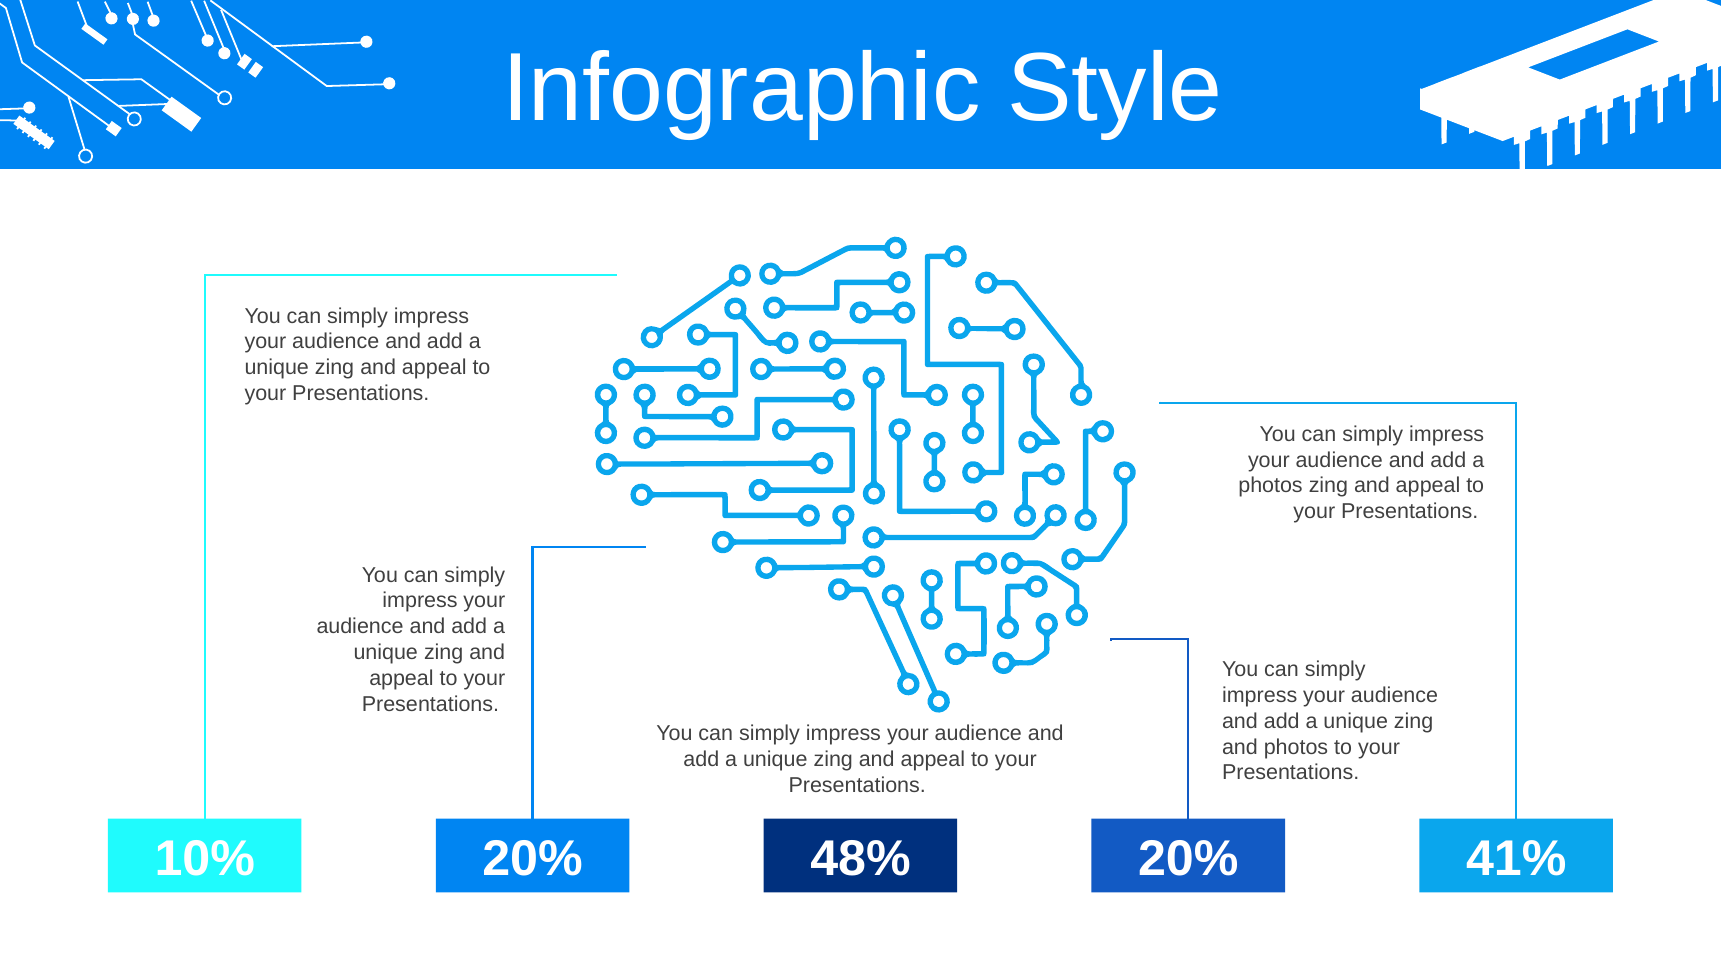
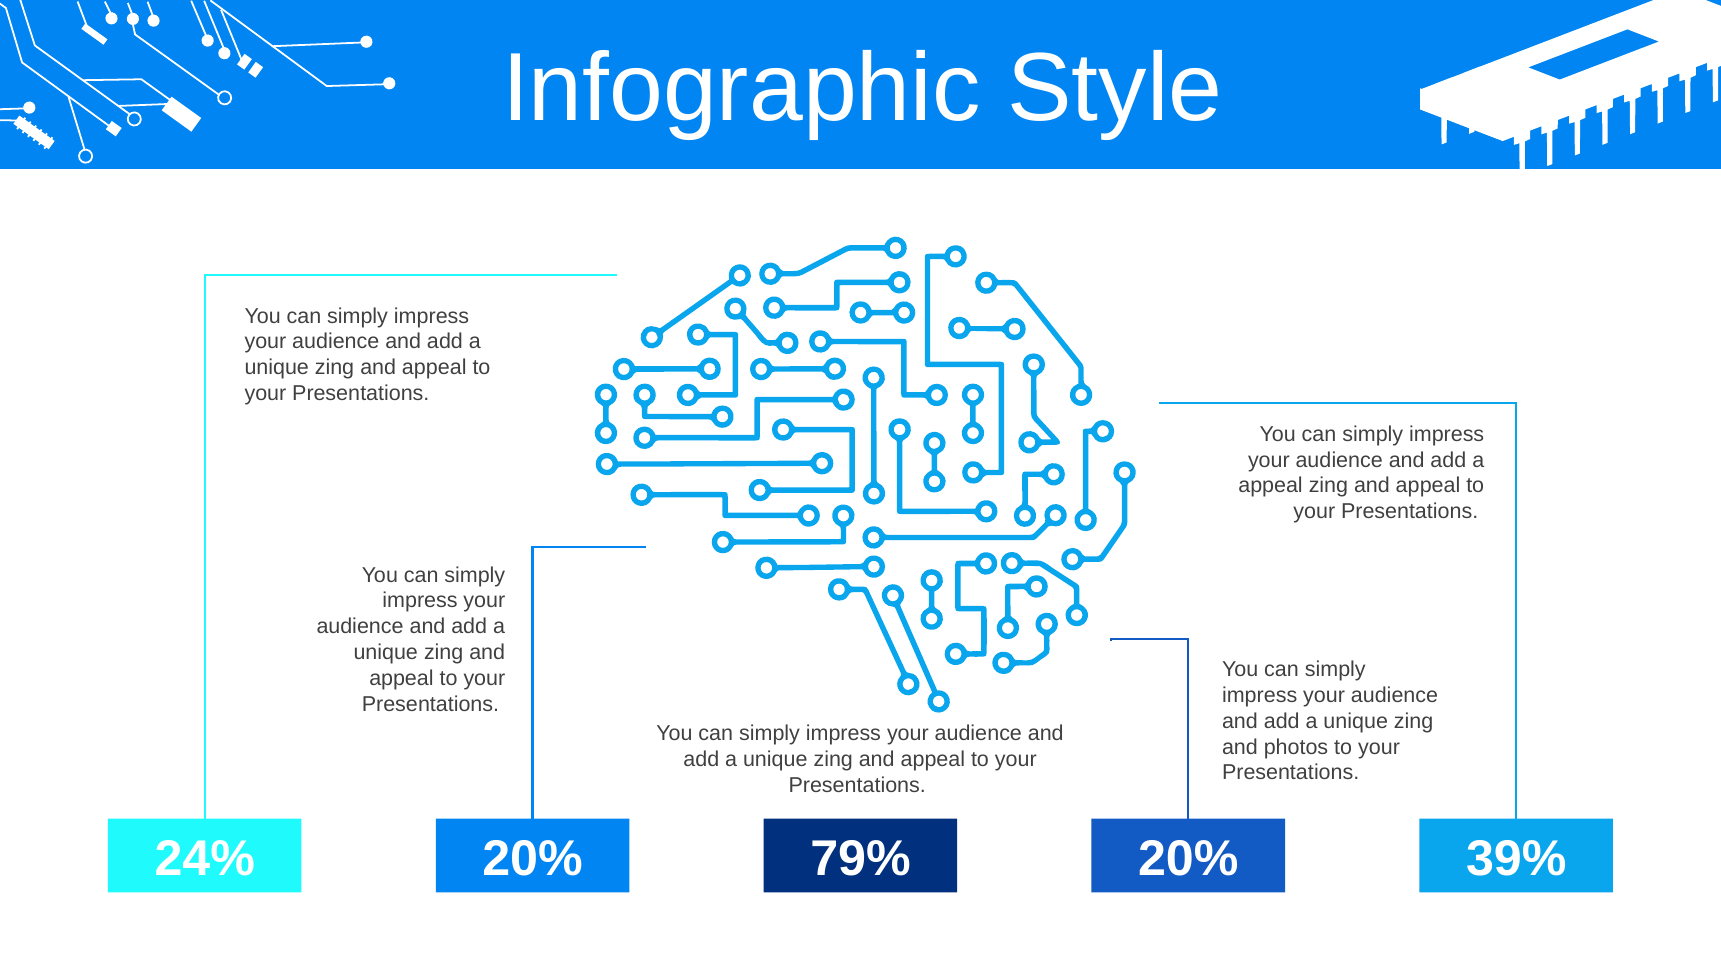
photos: photos -> appeal (1271, 486)
10%: 10% -> 24% (205, 859)
48%: 48% -> 79% (861, 859)
41%: 41% -> 39% (1516, 859)
